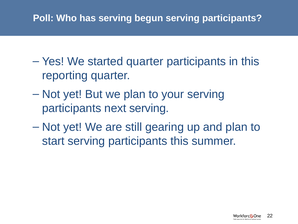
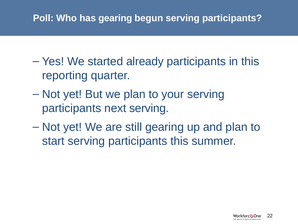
has serving: serving -> gearing (115, 18)
started quarter: quarter -> already (145, 61)
